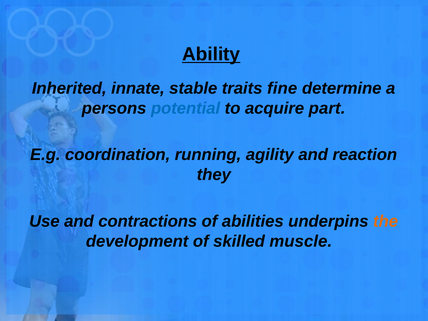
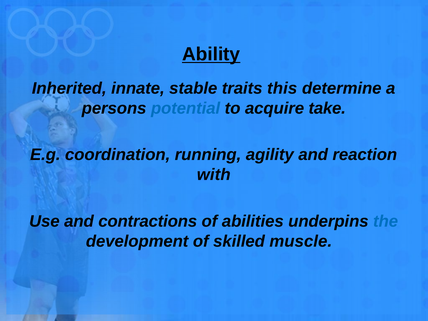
fine: fine -> this (282, 88)
part: part -> take (327, 108)
they: they -> with (214, 175)
the colour: orange -> blue (386, 221)
